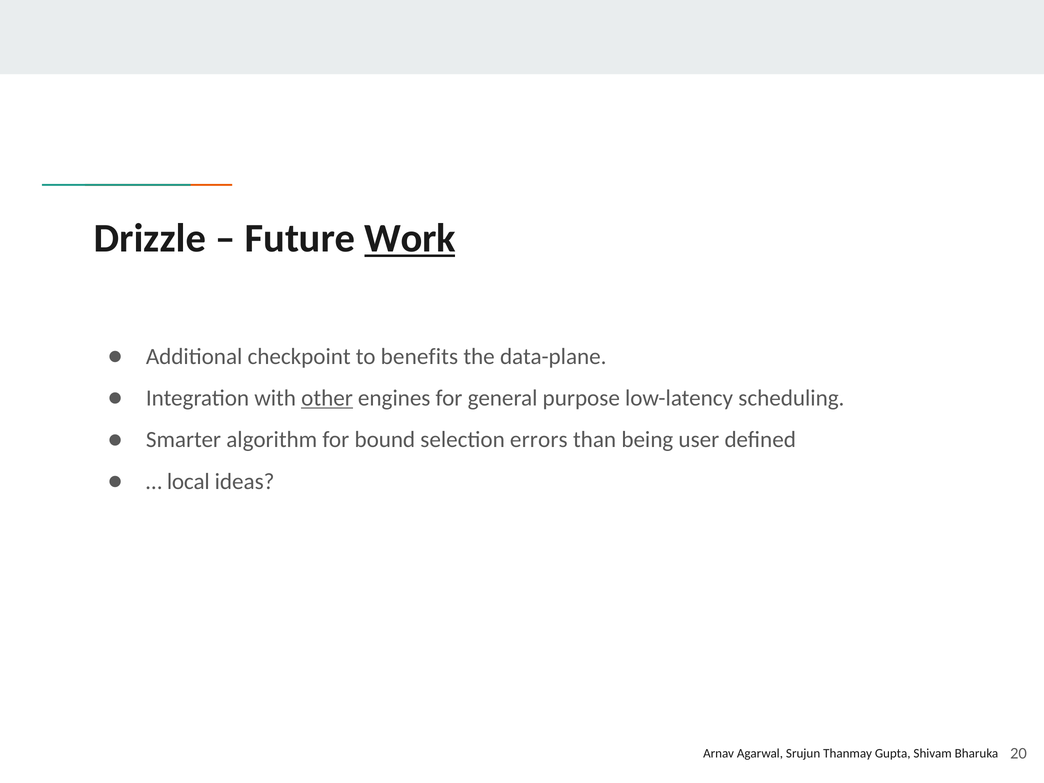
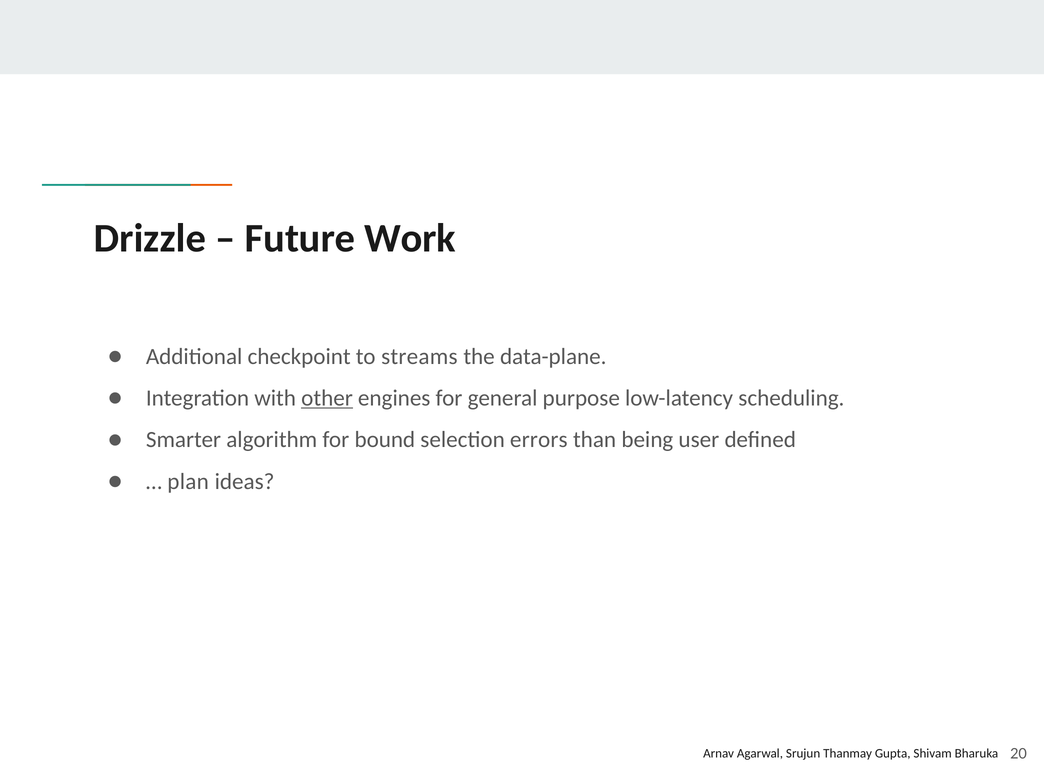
Work underline: present -> none (410, 238)
benefits: benefits -> streams (419, 356)
local: local -> plan (188, 482)
